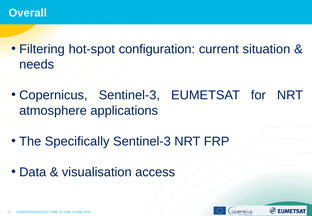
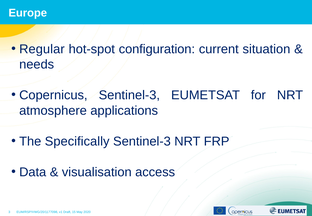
Overall: Overall -> Europe (28, 13)
Filtering: Filtering -> Regular (42, 49)
